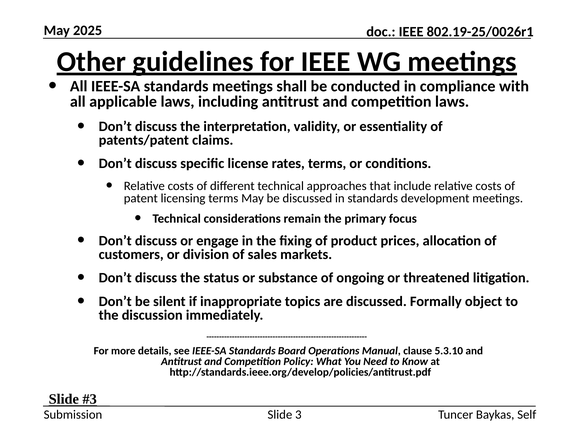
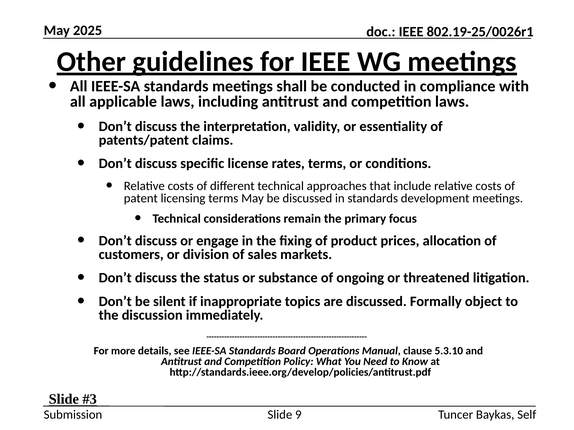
3: 3 -> 9 (298, 415)
